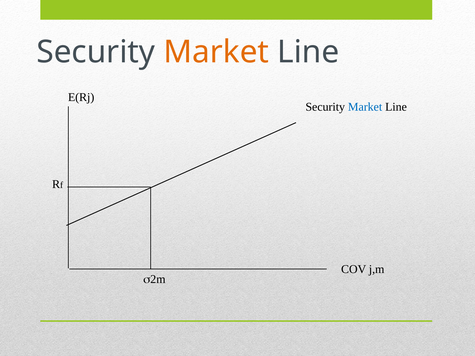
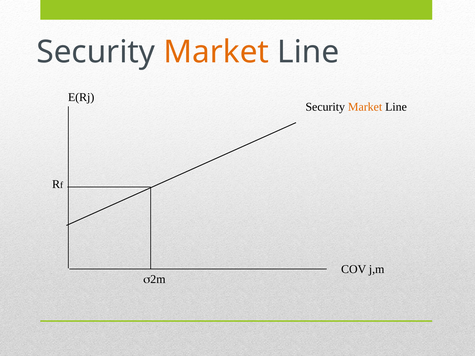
Market colour: blue -> orange (365, 107)
